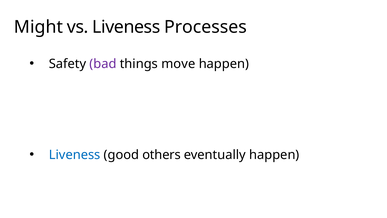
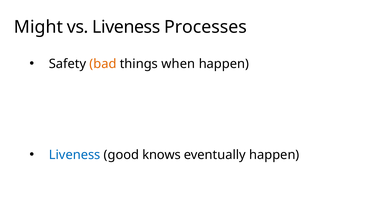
bad colour: purple -> orange (103, 64)
move: move -> when (178, 64)
others: others -> knows (162, 155)
